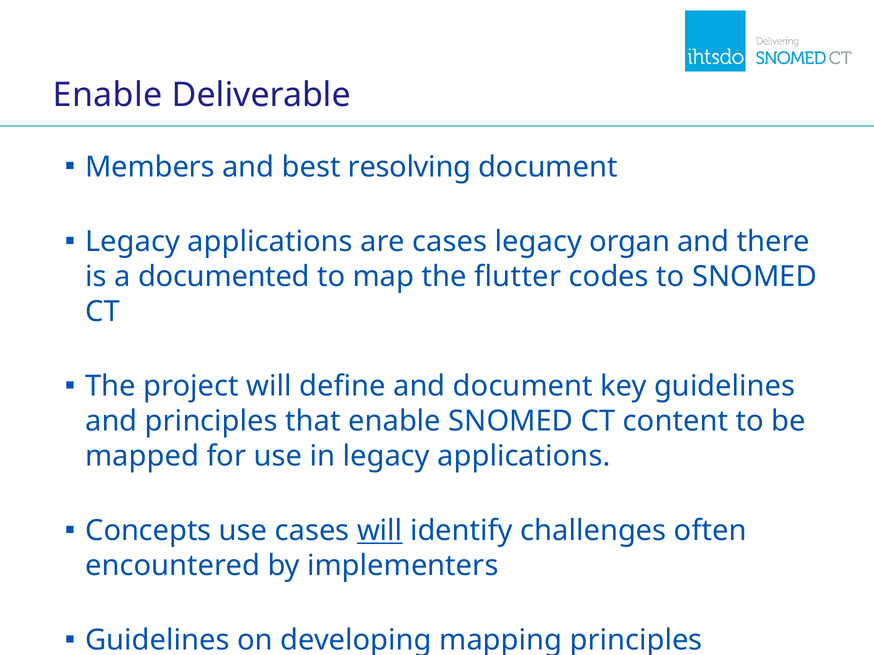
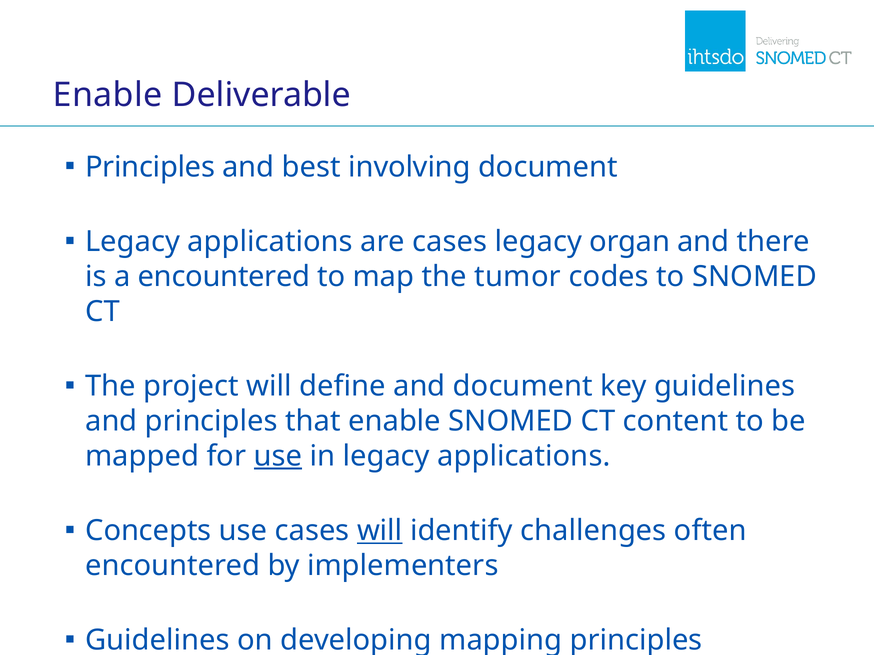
Members: Members -> Principles (150, 167)
resolving: resolving -> involving (409, 167)
a documented: documented -> encountered (224, 277)
flutter: flutter -> tumor (518, 277)
use underline: none -> present (278, 456)
